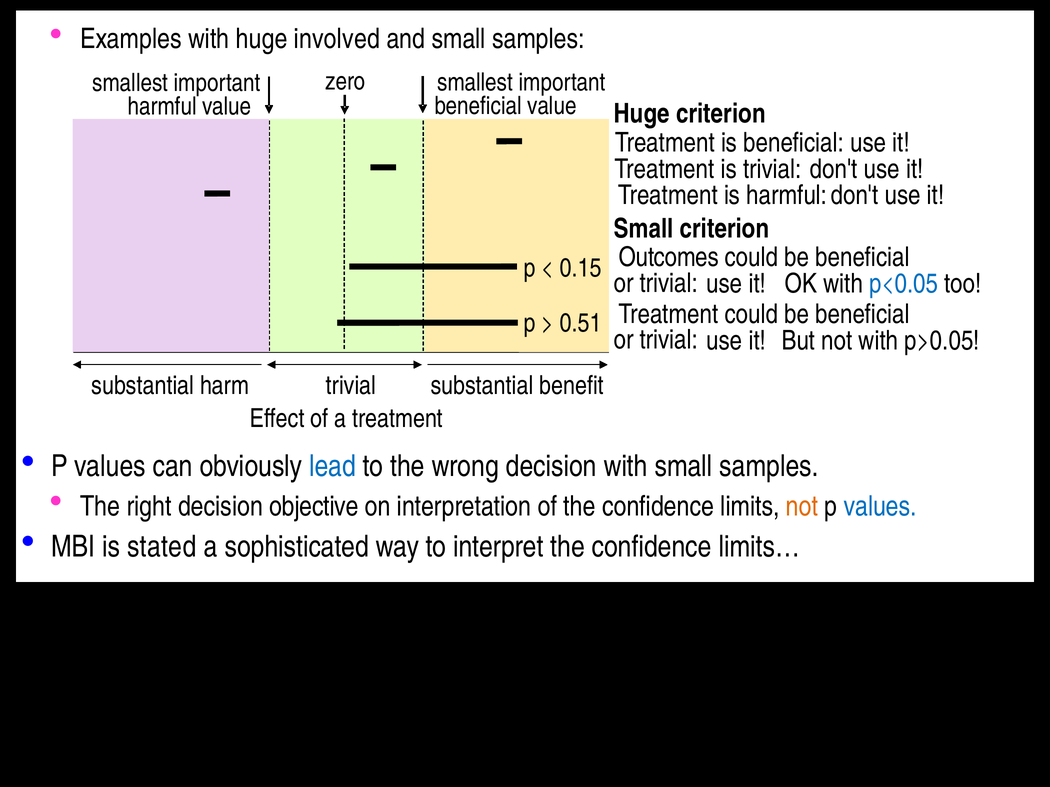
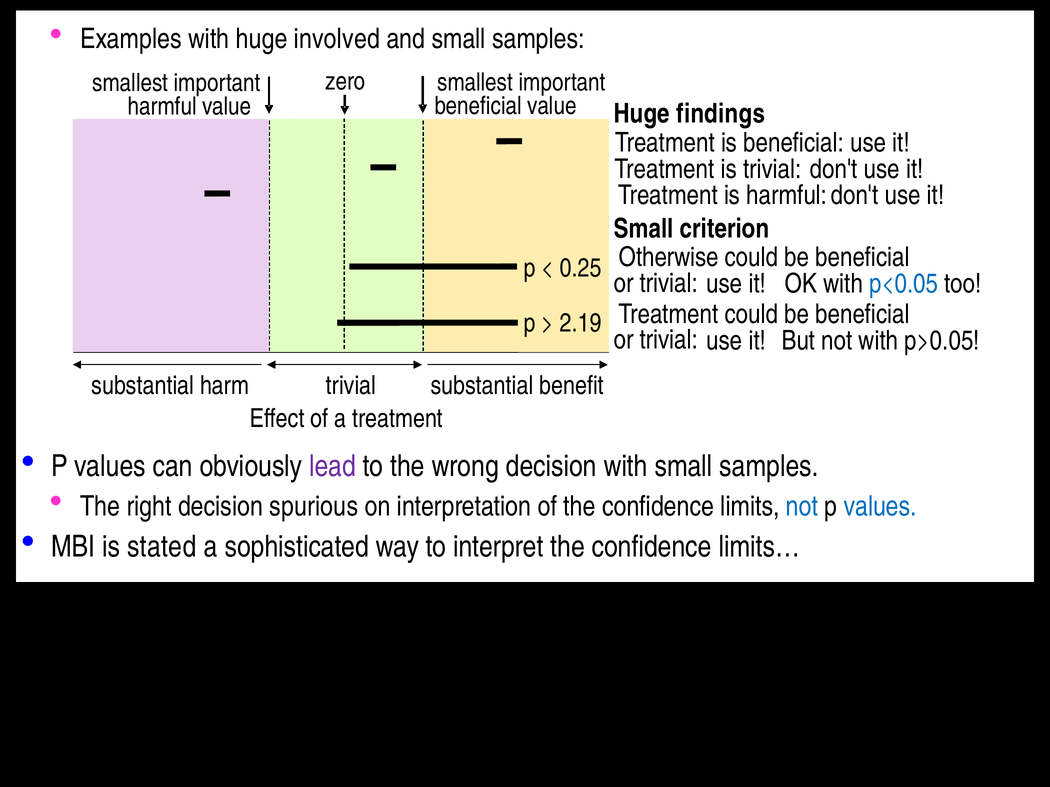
Huge criterion: criterion -> findings (721, 114)
Outcomes: Outcomes -> Otherwise (669, 257)
0.15: 0.15 -> 0.25 (581, 268)
0.51: 0.51 -> 2.19 (581, 323)
lead colour: blue -> purple (333, 467)
objective: objective -> spurious (314, 507)
not colour: orange -> blue (802, 507)
